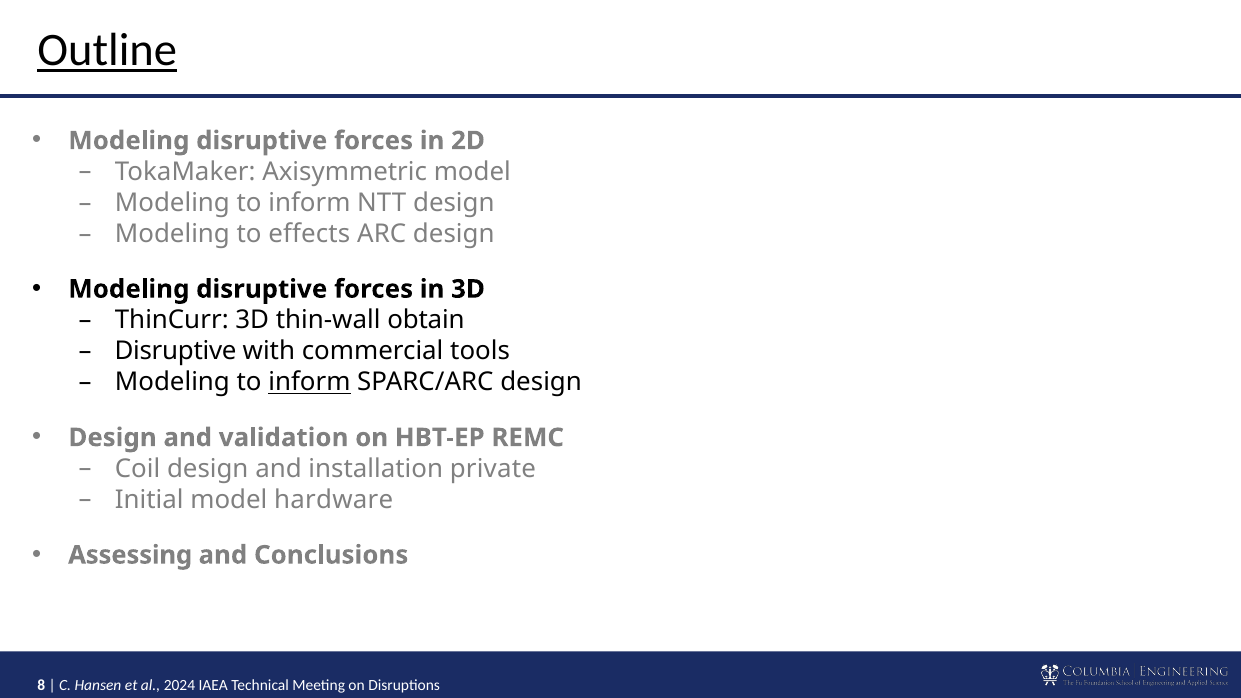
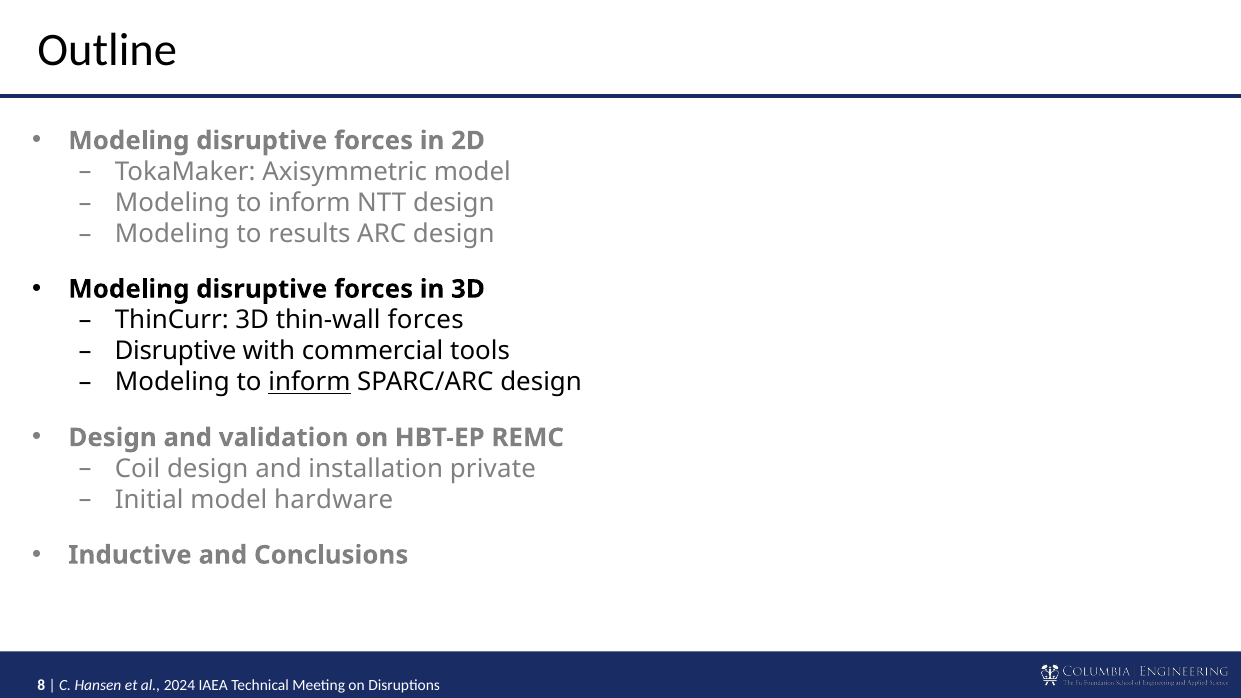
Outline underline: present -> none (107, 50)
effects: effects -> results (309, 234)
thin-wall obtain: obtain -> forces (426, 320)
Assessing: Assessing -> Inductive (130, 555)
